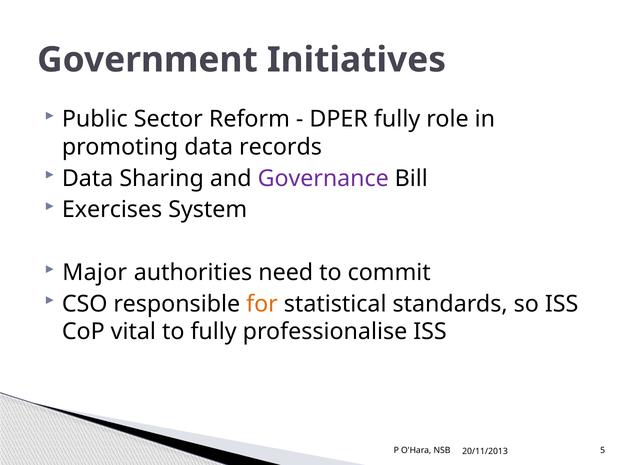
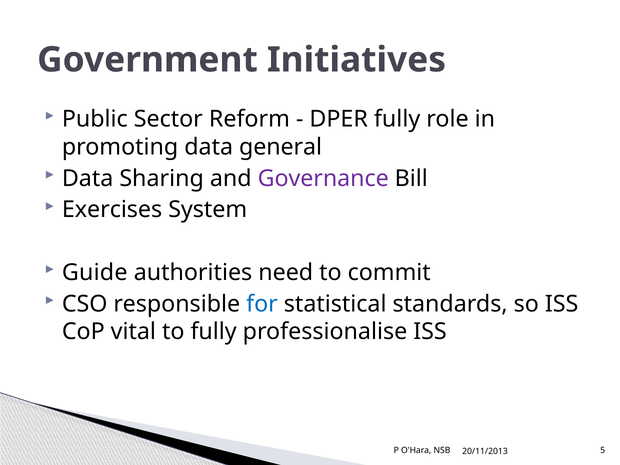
records: records -> general (281, 147)
Major: Major -> Guide (95, 272)
for colour: orange -> blue (262, 304)
